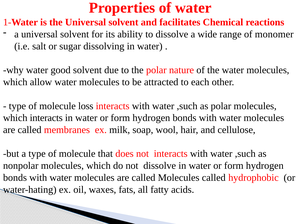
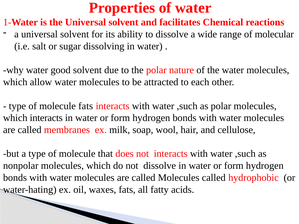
monomer: monomer -> molecular (274, 34)
molecule loss: loss -> fats (86, 106)
